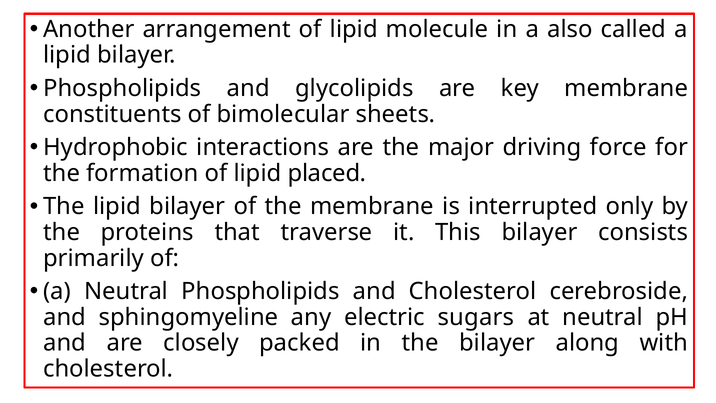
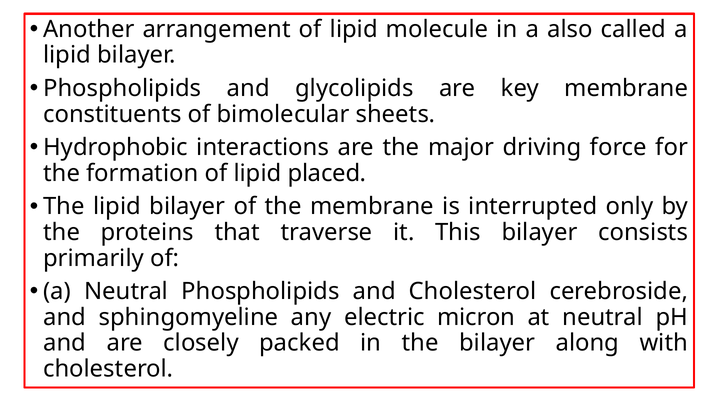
sugars: sugars -> micron (476, 317)
